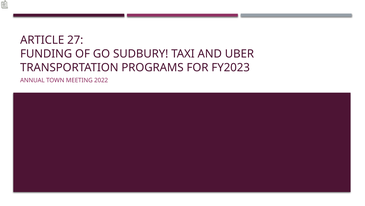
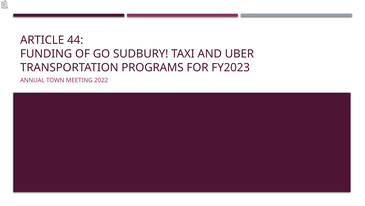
27: 27 -> 44 (75, 40)
